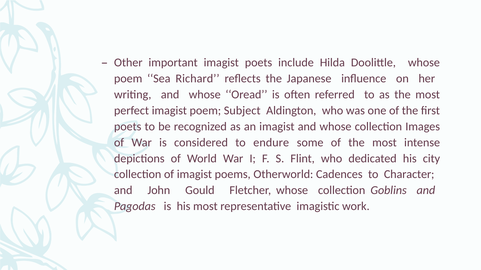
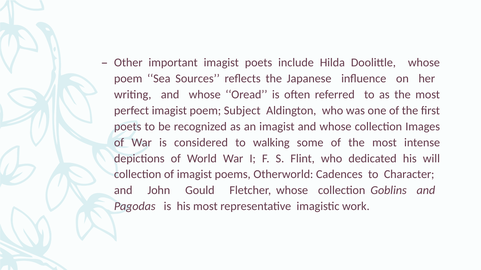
Richard: Richard -> Sources (198, 79)
endure: endure -> walking (271, 143)
city: city -> will (431, 159)
